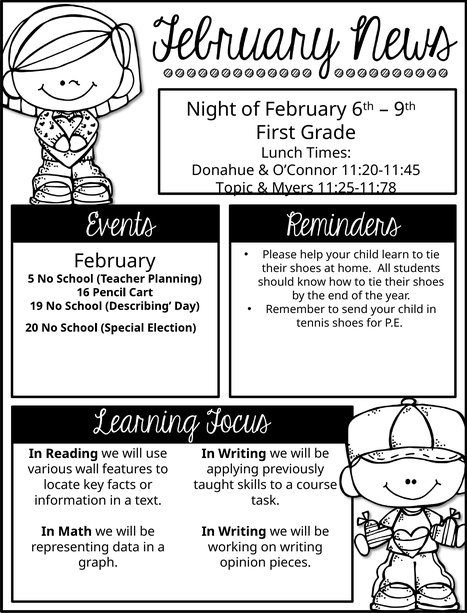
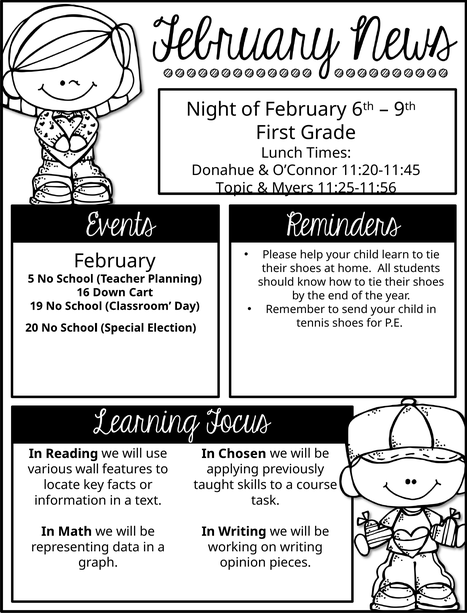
11:25-11:78: 11:25-11:78 -> 11:25-11:56 (357, 188)
Pencil: Pencil -> Down (109, 292)
Describing: Describing -> Classroom (138, 306)
Writing: Writing -> Chosen (242, 454)
